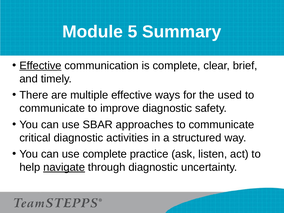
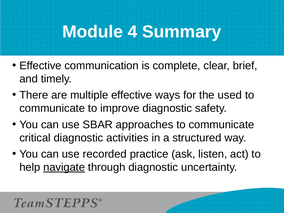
5: 5 -> 4 (133, 32)
Effective underline: present -> none (40, 66)
use complete: complete -> recorded (105, 154)
